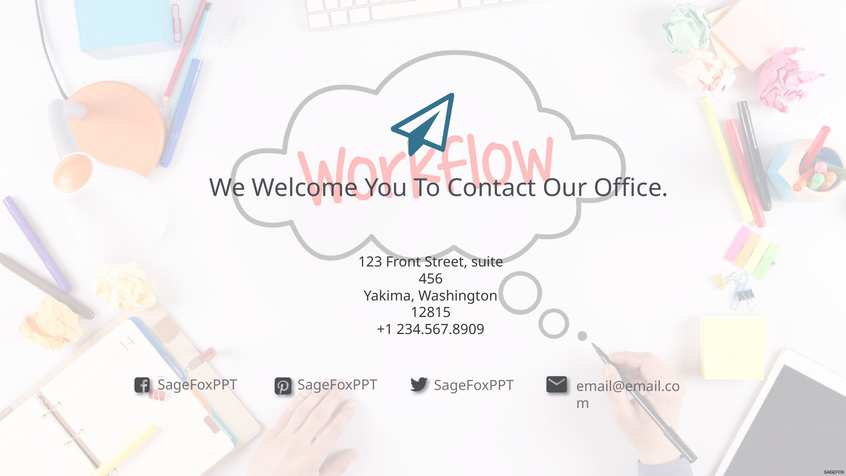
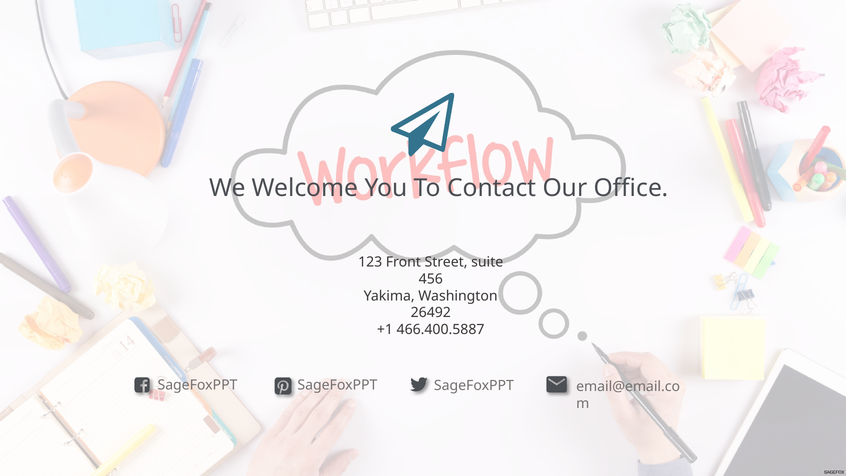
12815: 12815 -> 26492 (431, 313)
234.567.8909: 234.567.8909 -> 466.400.5887 (441, 330)
